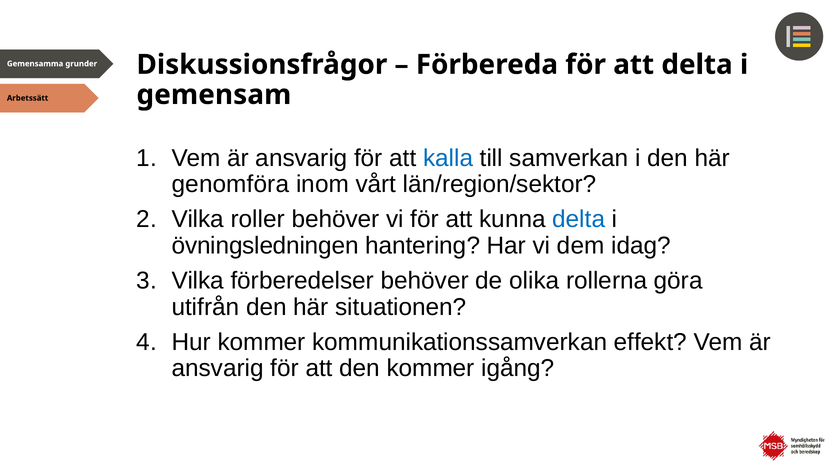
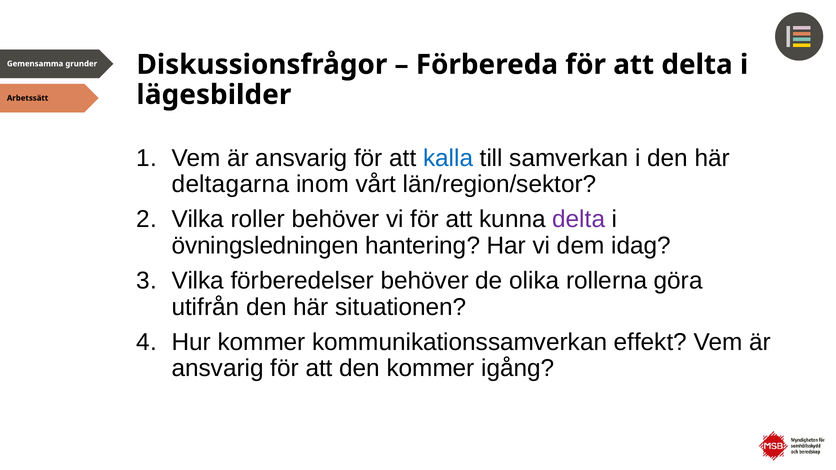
gemensam: gemensam -> lägesbilder (214, 95)
genomföra: genomföra -> deltagarna (230, 184)
delta colour: blue -> purple (579, 220)
